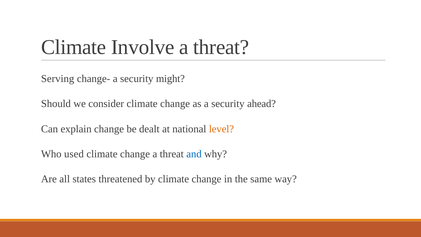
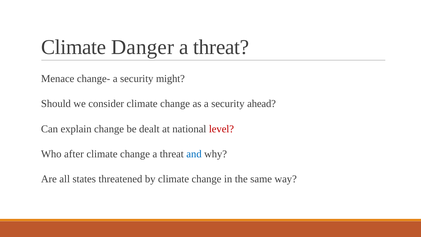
Involve: Involve -> Danger (143, 47)
Serving: Serving -> Menace (58, 79)
level colour: orange -> red (221, 129)
used: used -> after (74, 154)
